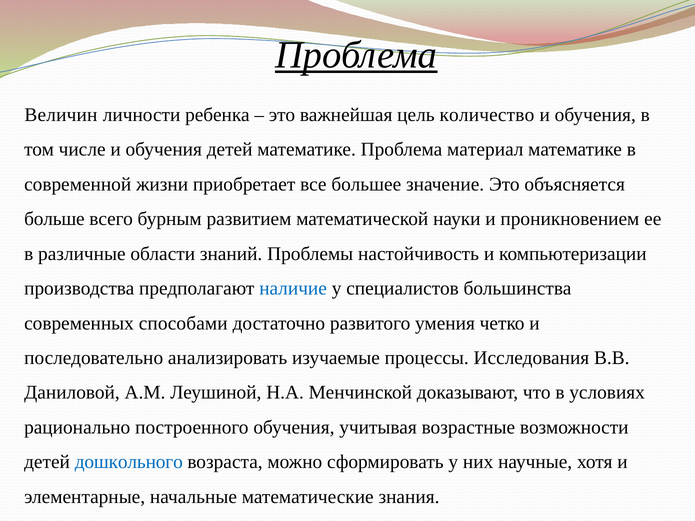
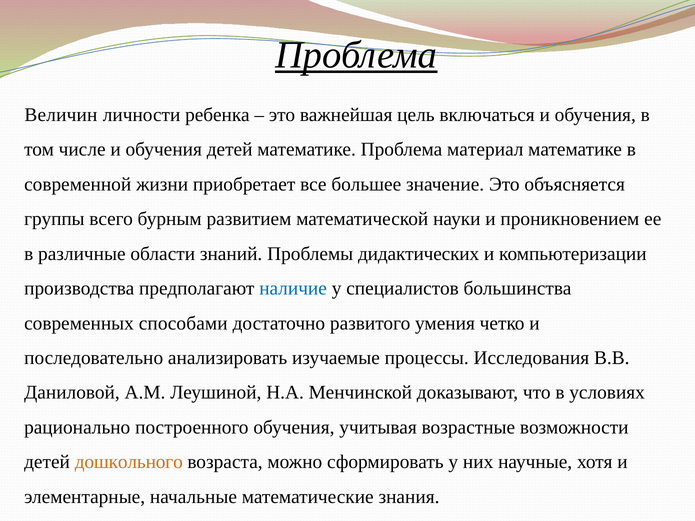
количество: количество -> включаться (487, 115)
больше: больше -> группы (54, 219)
настойчивость: настойчивость -> дидактических (419, 254)
дошкольного colour: blue -> orange (129, 462)
